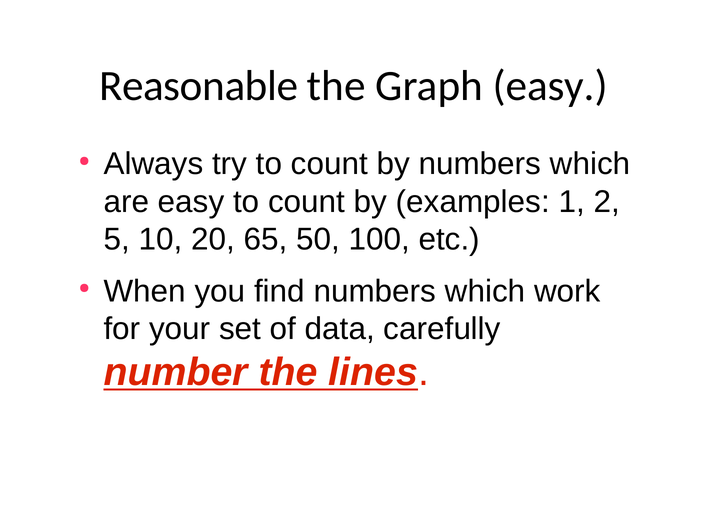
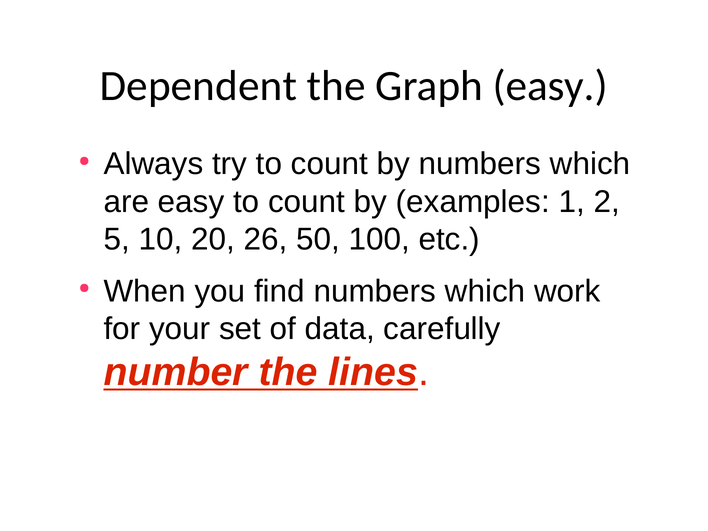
Reasonable: Reasonable -> Dependent (198, 86)
65: 65 -> 26 (266, 240)
